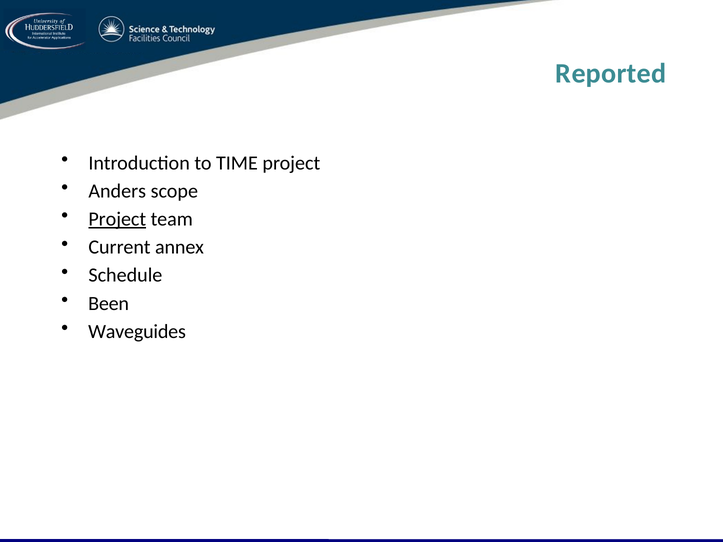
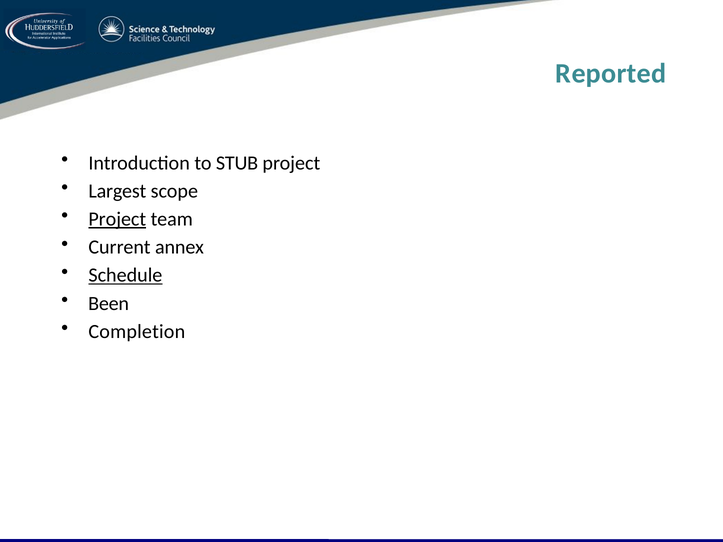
TIME: TIME -> STUB (237, 163)
Anders: Anders -> Largest (117, 191)
Schedule underline: none -> present (125, 275)
Waveguides: Waveguides -> Completion (137, 332)
